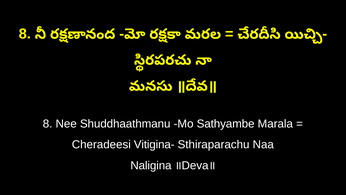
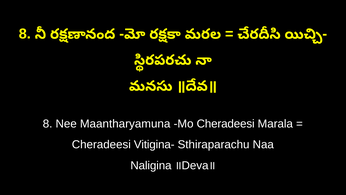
Shuddhaathmanu: Shuddhaathmanu -> Maantharyamuna (125, 124)
Mo Sathyambe: Sathyambe -> Cheradeesi (226, 124)
